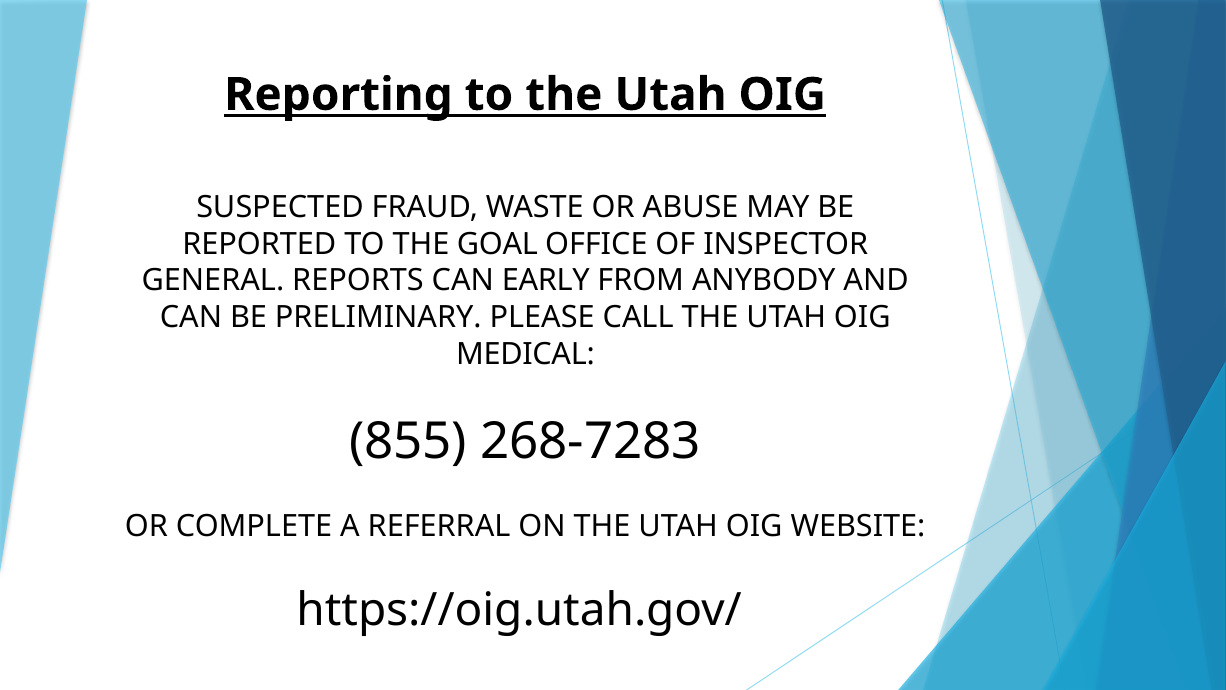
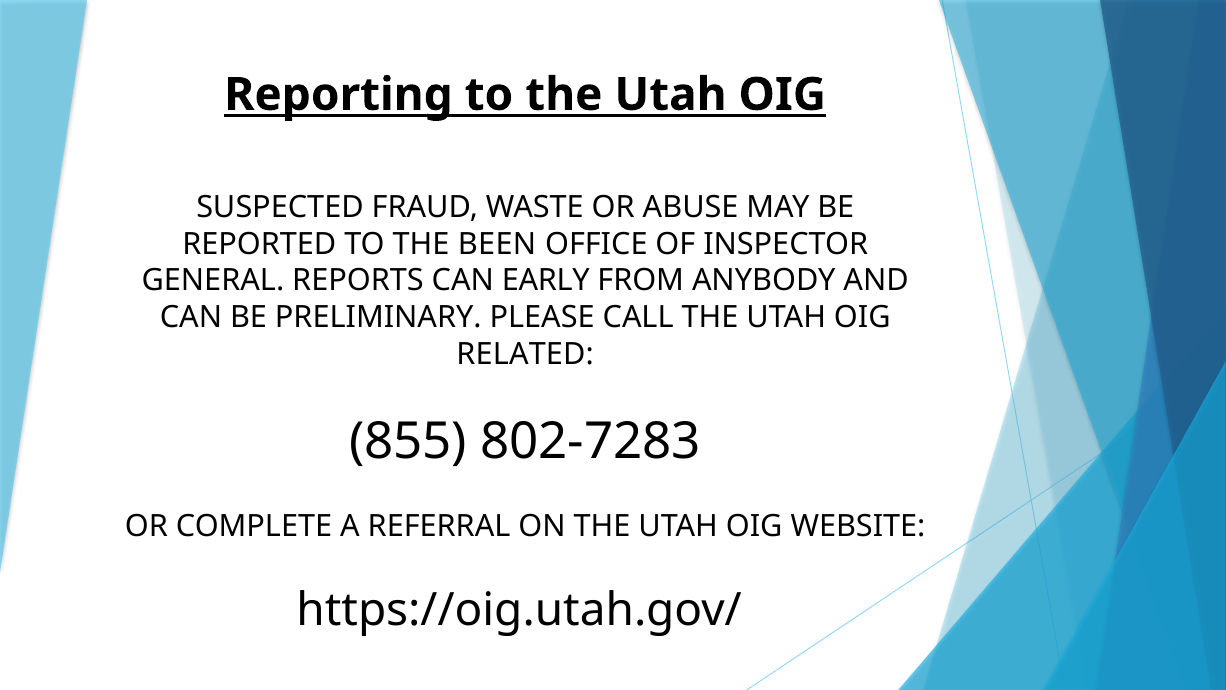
GOAL: GOAL -> BEEN (497, 244)
MEDICAL: MEDICAL -> RELATED (525, 354)
268-7283: 268-7283 -> 802-7283 (591, 441)
